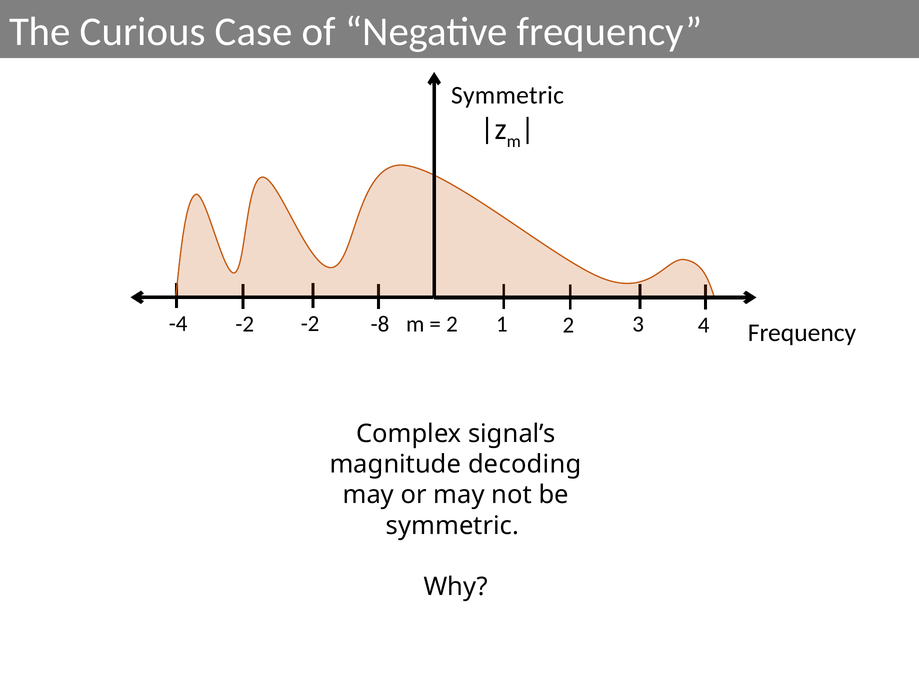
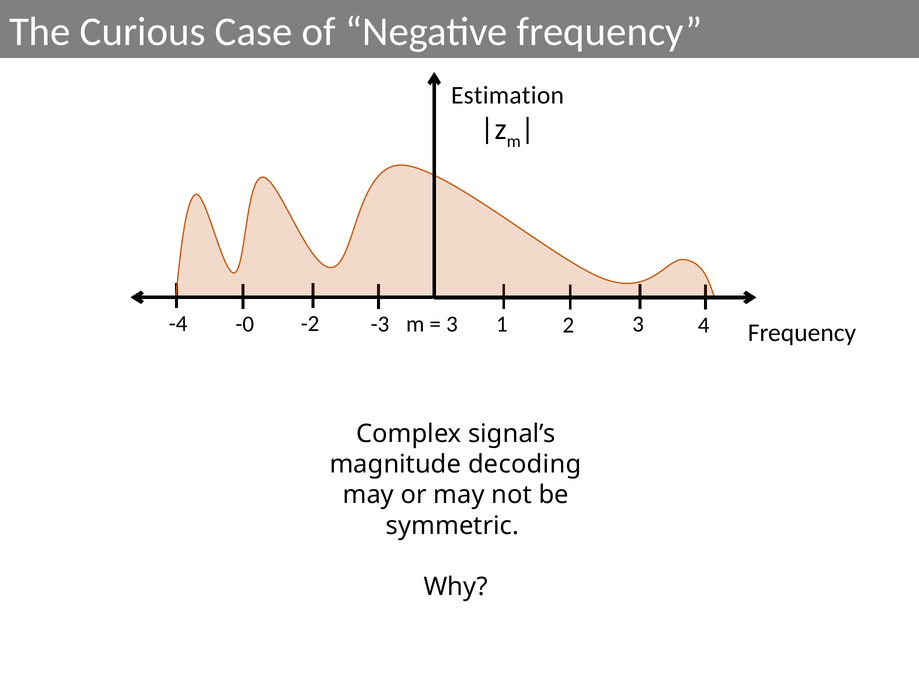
Symmetric: Symmetric -> Estimation (508, 95)
-2: -2 -> -0 (245, 324)
-8: -8 -> -3 (380, 324)
2: 2 -> 3 (452, 325)
